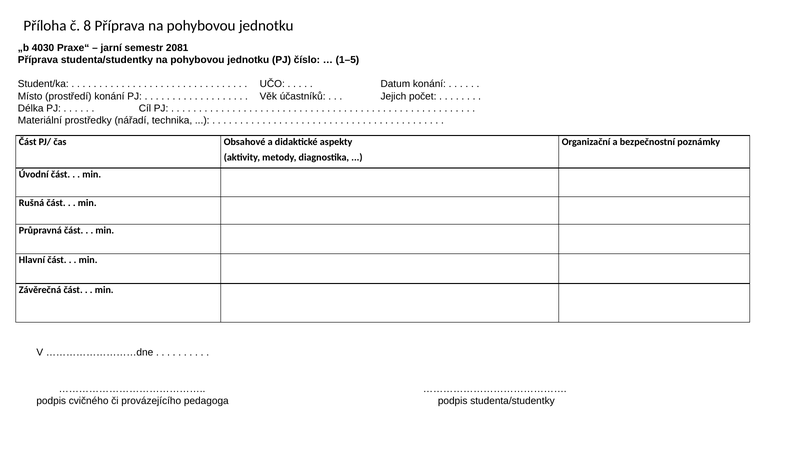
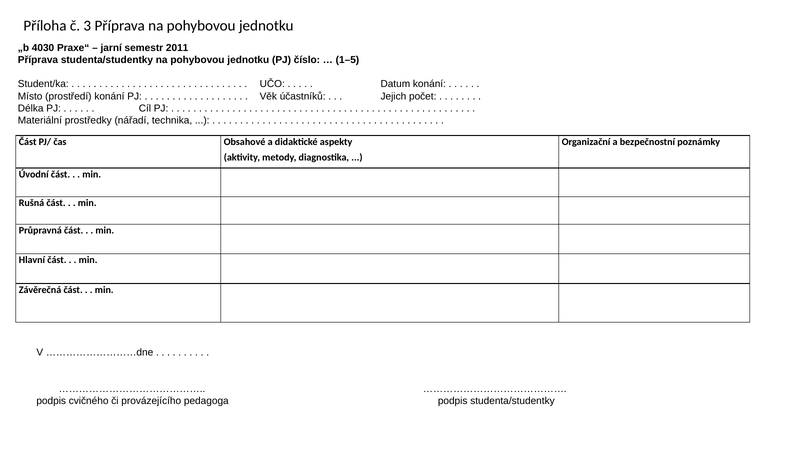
8: 8 -> 3 (87, 26)
2081: 2081 -> 2011 (177, 48)
